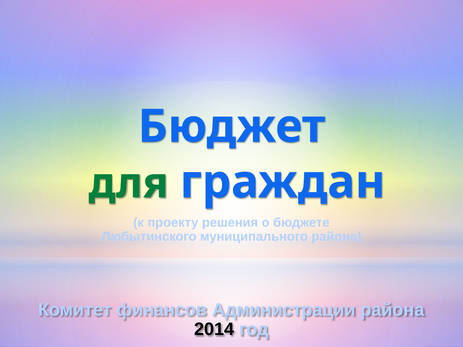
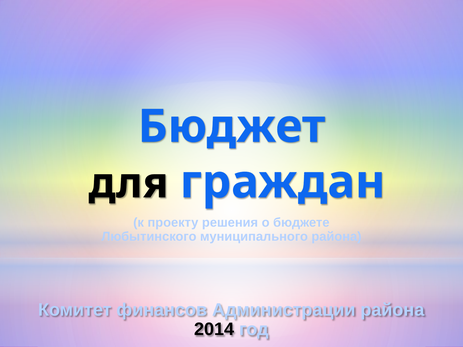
для colour: green -> black (129, 184)
